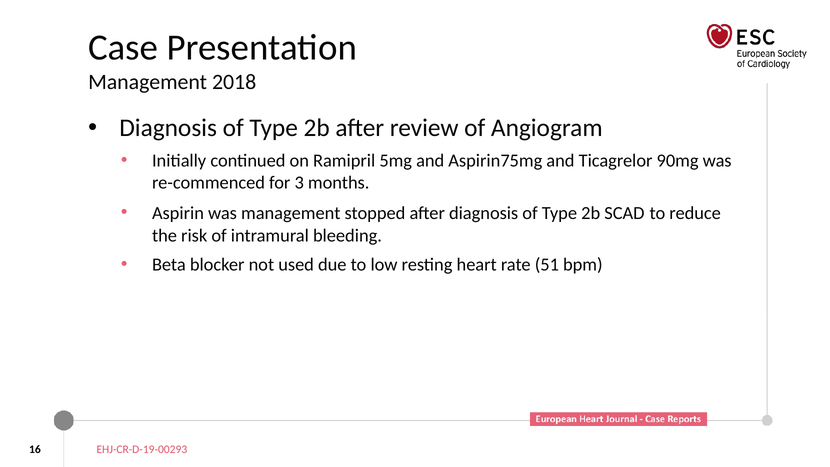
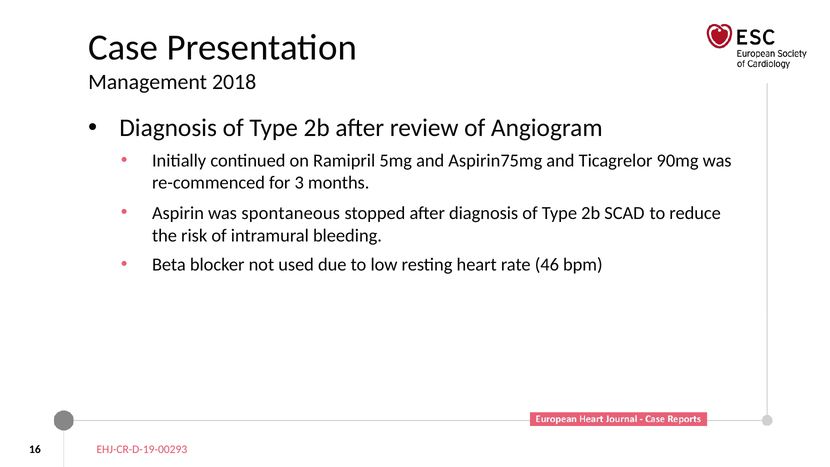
was management: management -> spontaneous (291, 213)
51: 51 -> 46 (547, 264)
